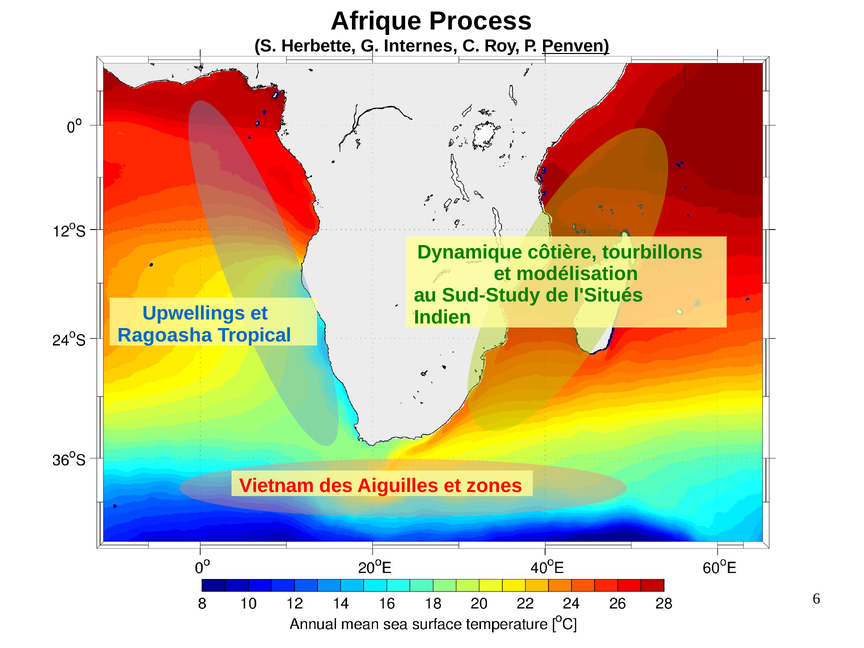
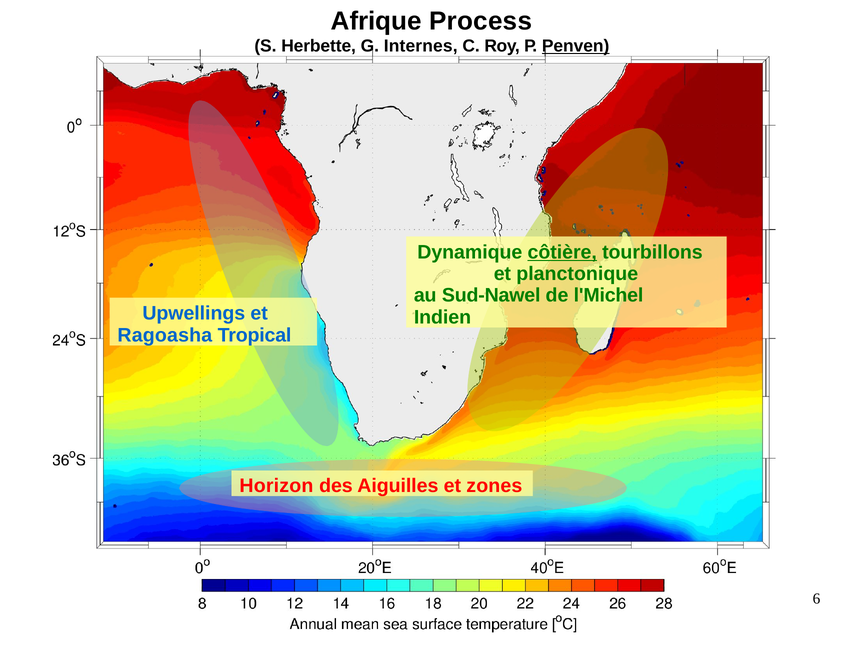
côtière underline: none -> present (562, 252)
modélisation: modélisation -> planctonique (577, 274)
Sud-Study: Sud-Study -> Sud-Nawel (491, 296)
l'Situés: l'Situés -> l'Michel (609, 296)
Vietnam: Vietnam -> Horizon (276, 486)
